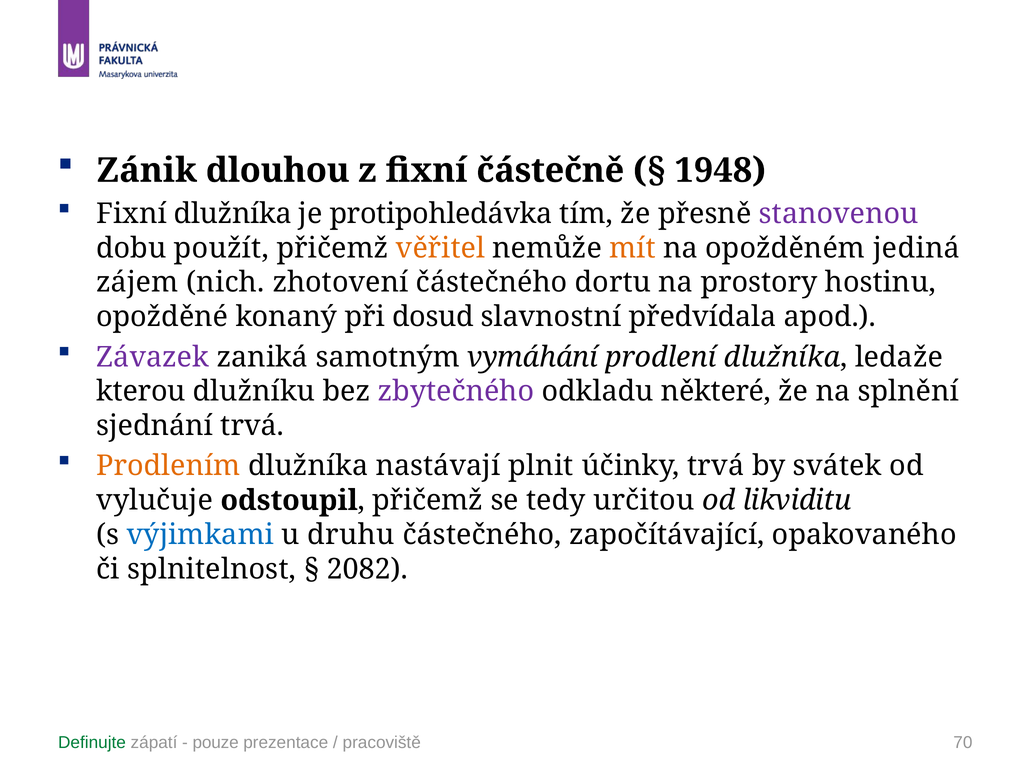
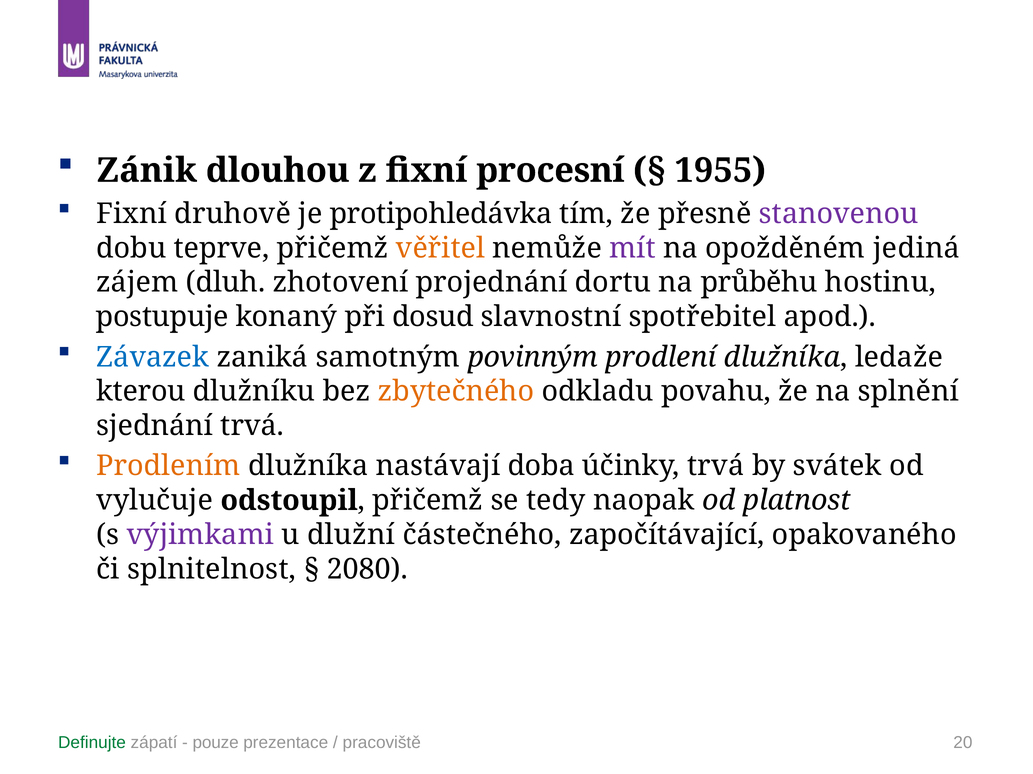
částečně: částečně -> procesní (550, 171)
1948: 1948 -> 1955 (720, 171)
Fixní dlužníka: dlužníka -> druhově (233, 214)
použít: použít -> teprve (222, 248)
mít colour: orange -> purple (633, 248)
nich: nich -> dluh (226, 283)
zhotovení částečného: částečného -> projednání (492, 283)
prostory: prostory -> průběhu (759, 283)
opožděné: opožděné -> postupuje (162, 317)
předvídala: předvídala -> spotřebitel (702, 317)
Závazek colour: purple -> blue (153, 357)
vymáhání: vymáhání -> povinným (533, 357)
zbytečného colour: purple -> orange (456, 392)
některé: některé -> povahu (716, 392)
plnit: plnit -> doba (541, 466)
určitou: určitou -> naopak (644, 501)
likviditu: likviditu -> platnost (797, 501)
výjimkami colour: blue -> purple (200, 535)
druhu: druhu -> dlužní (351, 535)
2082: 2082 -> 2080 (367, 570)
70: 70 -> 20 (963, 743)
